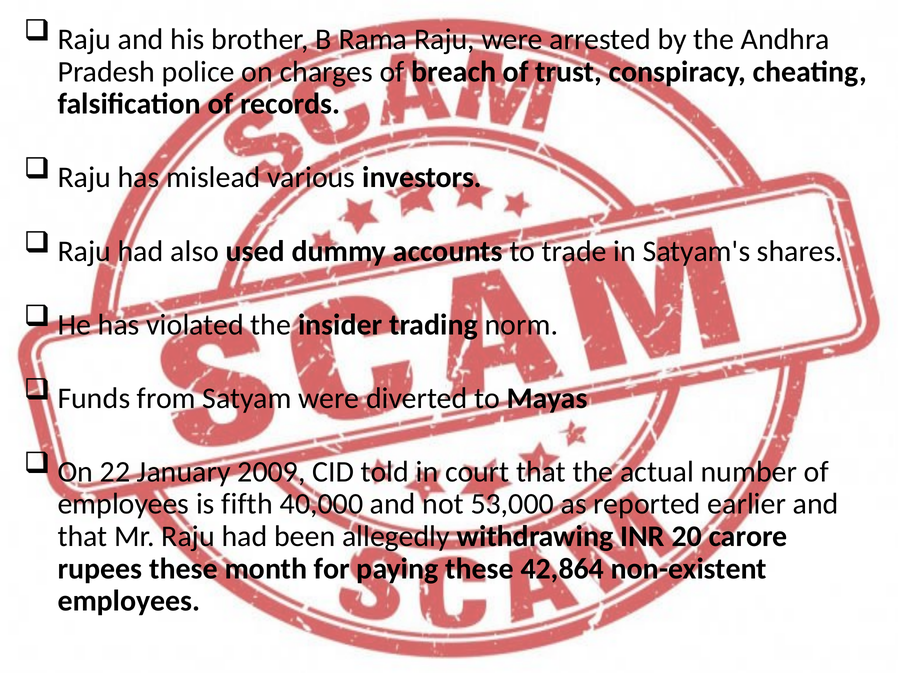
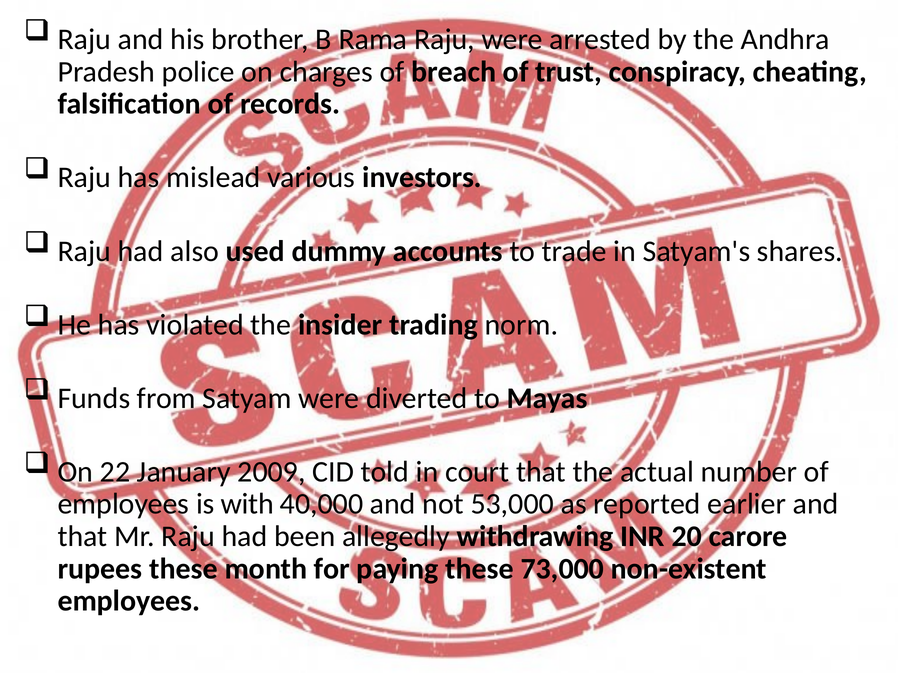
fifth: fifth -> with (247, 504)
42,864: 42,864 -> 73,000 (562, 569)
